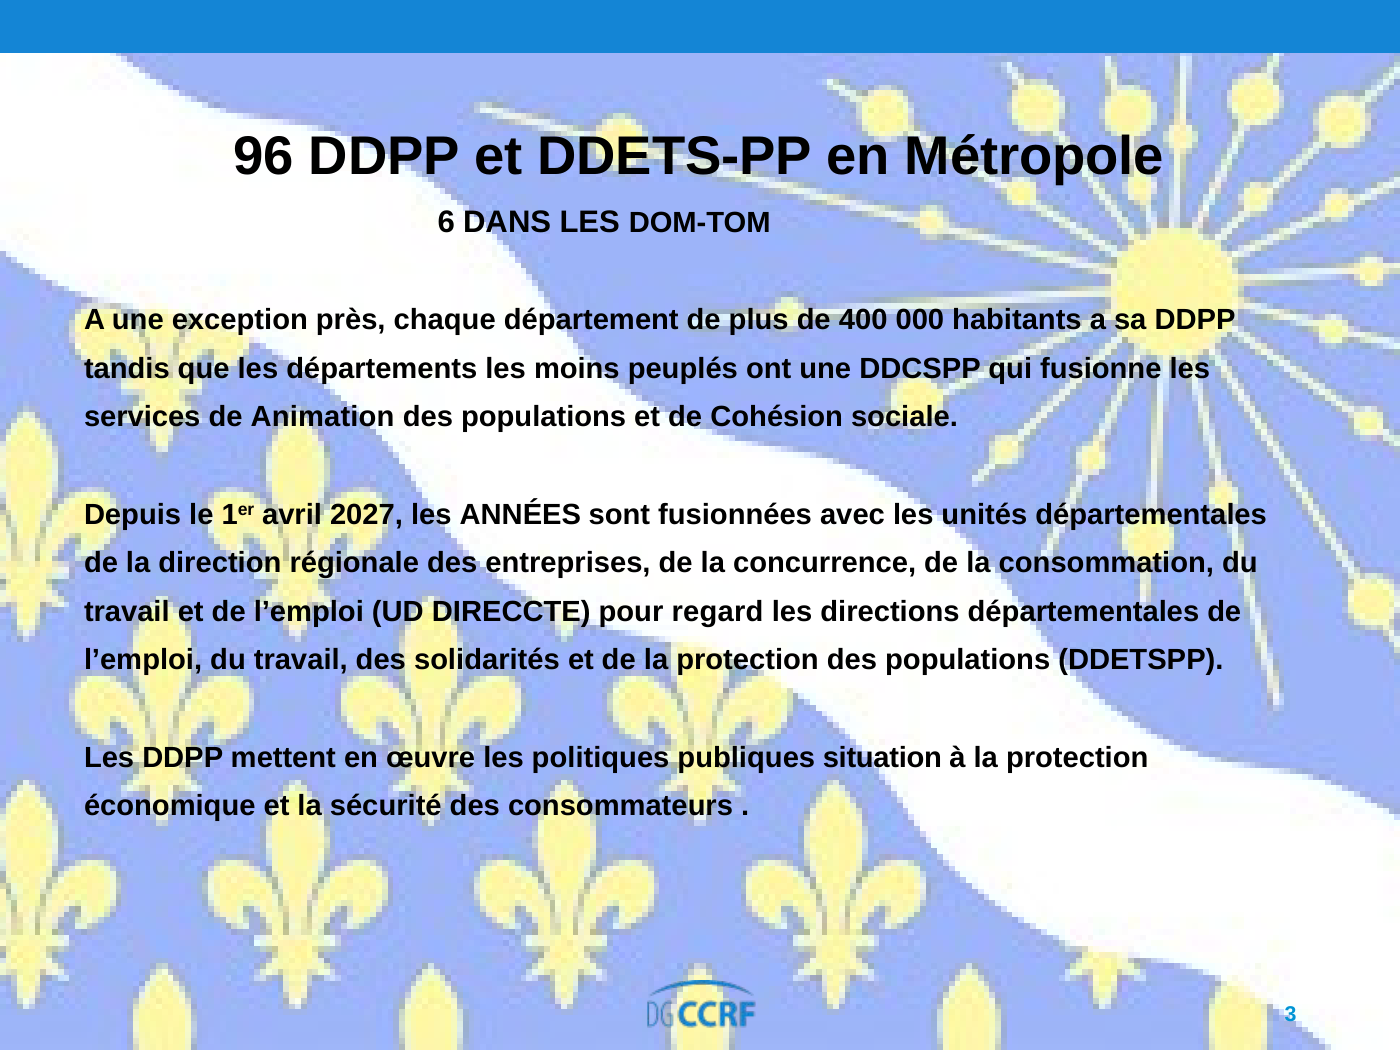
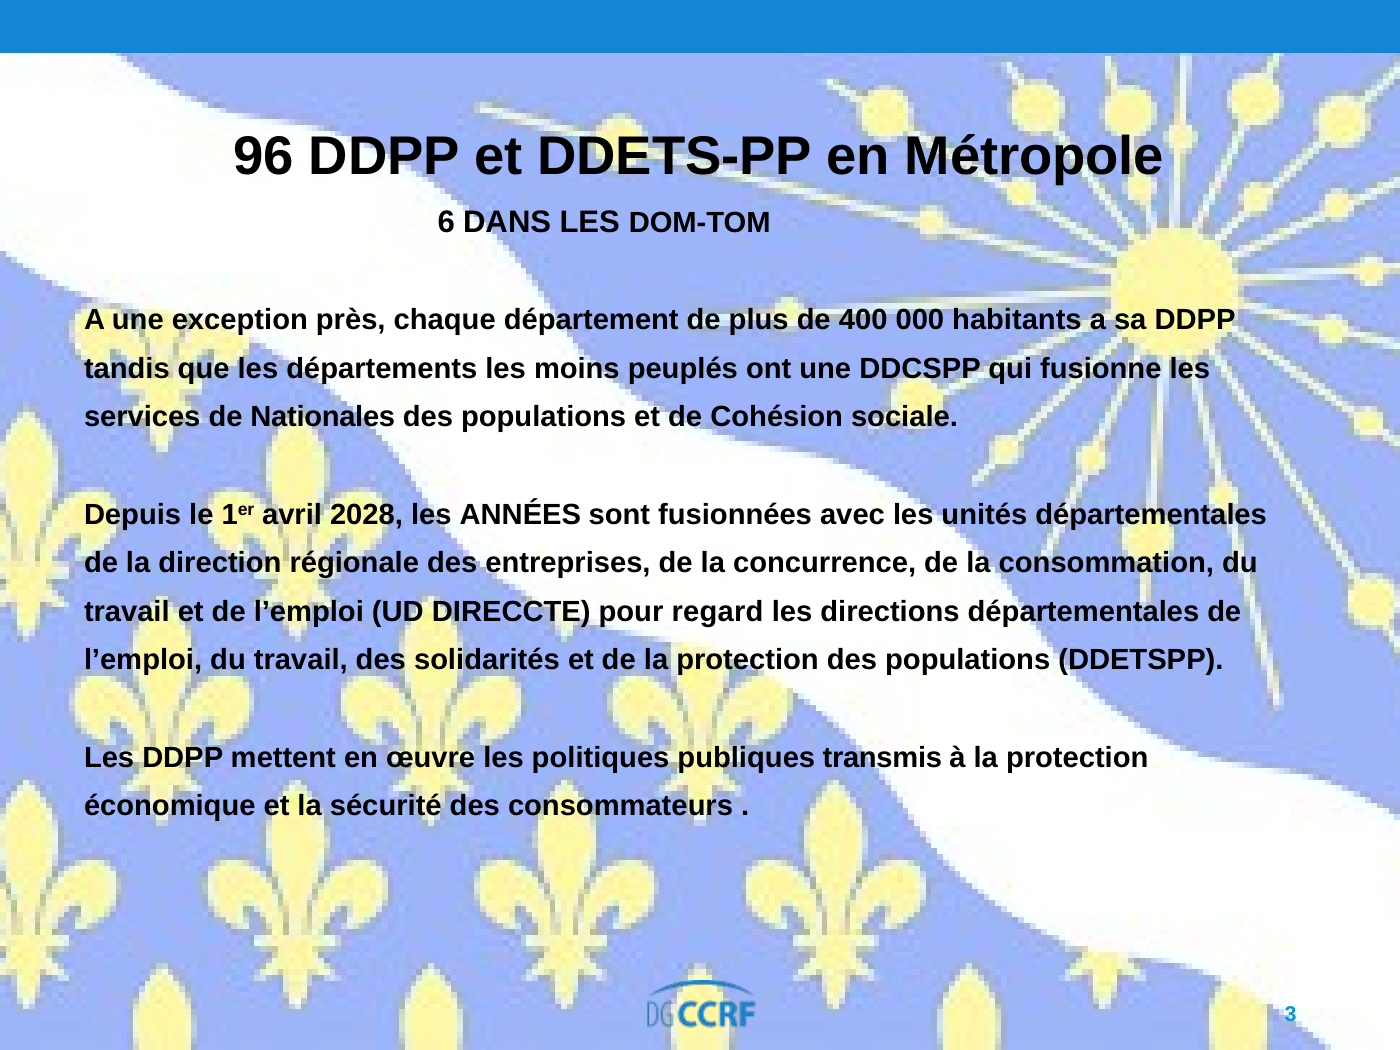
Animation: Animation -> Nationales (323, 417)
2027: 2027 -> 2028 (366, 514)
situation: situation -> transmis (882, 758)
